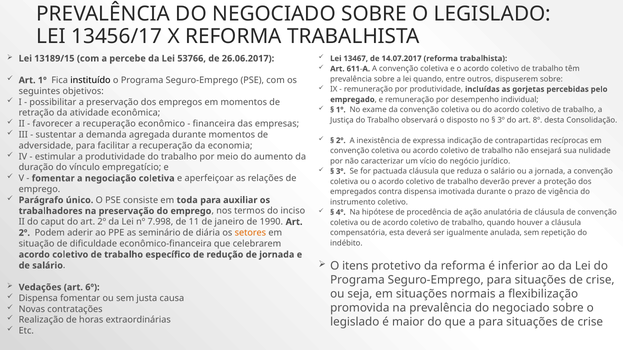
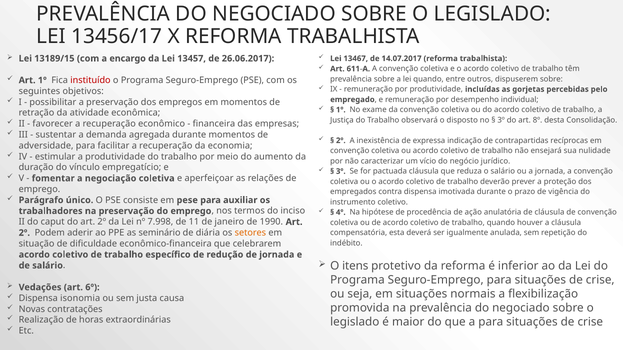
percebe: percebe -> encargo (128, 59)
53766: 53766 -> 13457 (192, 59)
instituído colour: black -> red (90, 80)
toda: toda -> pese (187, 200)
Dispensa fomentar: fomentar -> isonomia (80, 299)
